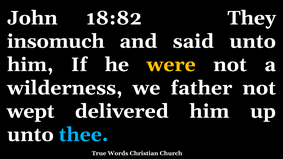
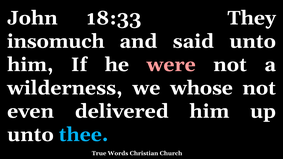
18:82: 18:82 -> 18:33 (114, 18)
were colour: yellow -> pink (171, 65)
father: father -> whose (202, 88)
wept: wept -> even (31, 111)
